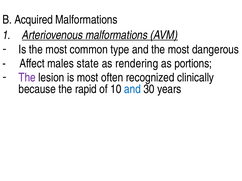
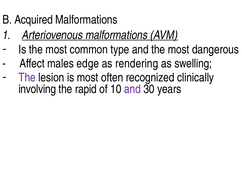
state: state -> edge (88, 64)
portions: portions -> swelling (193, 64)
because: because -> involving (37, 89)
and colour: blue -> purple (132, 89)
